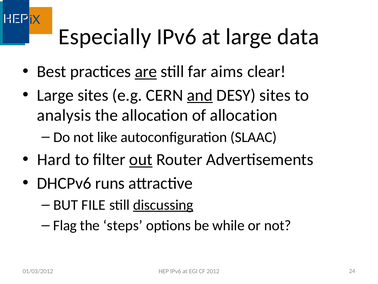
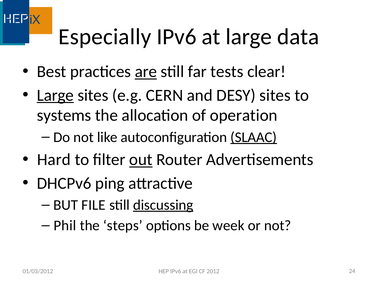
aims: aims -> tests (227, 72)
Large underline: none -> present (55, 95)
and underline: present -> none (200, 95)
analysis: analysis -> systems (64, 115)
of allocation: allocation -> operation (244, 115)
SLAAC underline: none -> present (254, 137)
runs: runs -> ping (110, 183)
Flag: Flag -> Phil (65, 225)
while: while -> week (228, 225)
